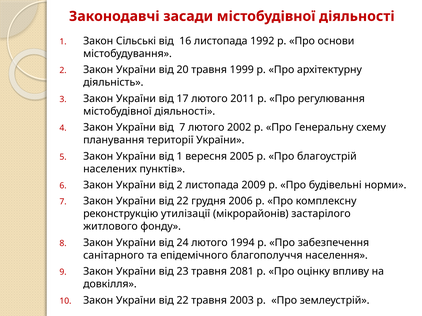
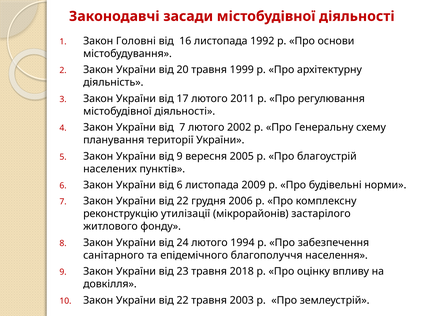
Сільські: Сільські -> Головні (136, 41)
від 1: 1 -> 9 (180, 156)
від 2: 2 -> 6 (180, 185)
2081: 2081 -> 2018 (242, 272)
